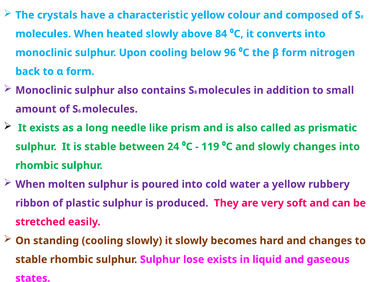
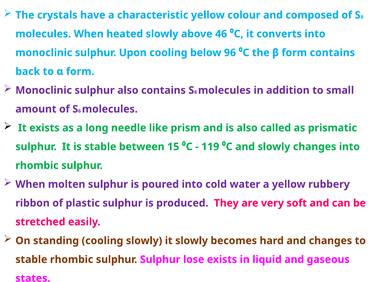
84: 84 -> 46 (221, 34)
form nitrogen: nitrogen -> contains (332, 53)
24: 24 -> 15 (173, 146)
